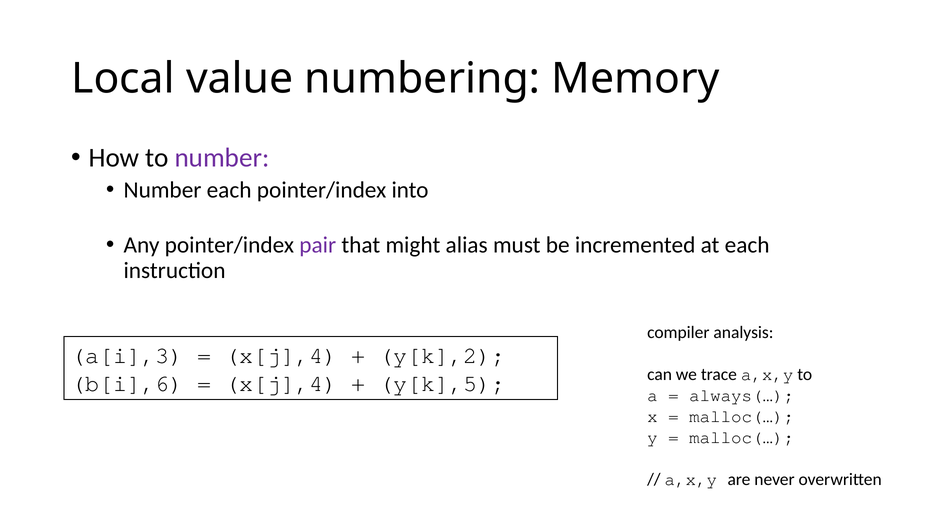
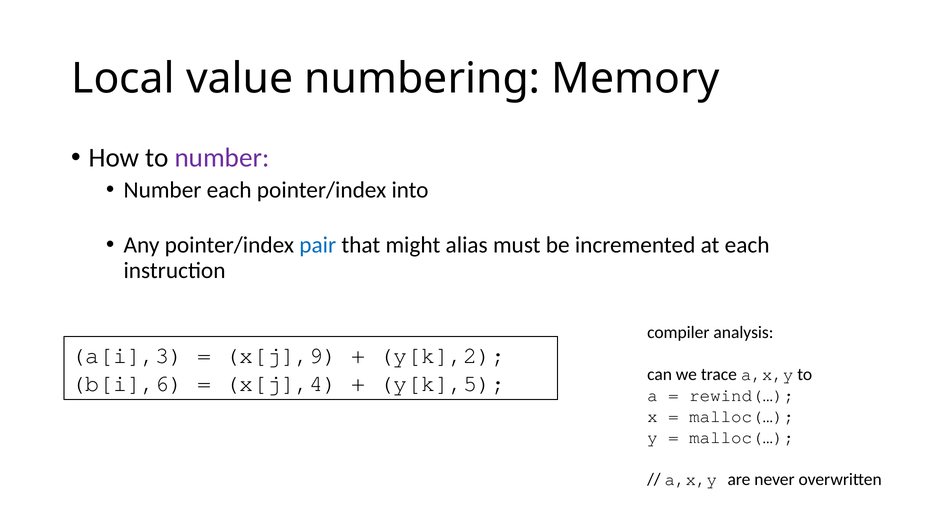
pair colour: purple -> blue (318, 245)
x[j],4: x[j],4 -> x[j],9 (281, 356)
always(…: always(… -> rewind(… (742, 395)
